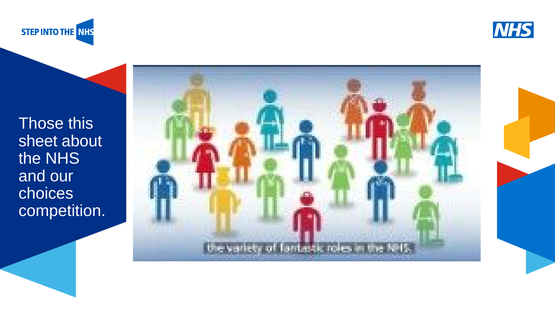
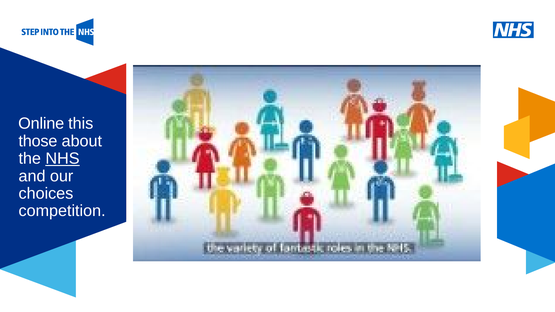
Those: Those -> Online (41, 124)
sheet: sheet -> those (38, 141)
NHS underline: none -> present (63, 159)
